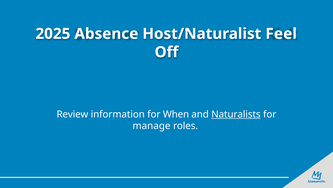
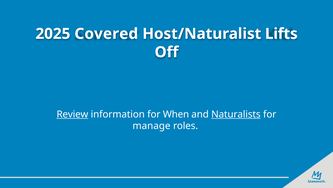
Absence: Absence -> Covered (106, 34)
Feel: Feel -> Lifts (281, 34)
Review underline: none -> present (72, 114)
